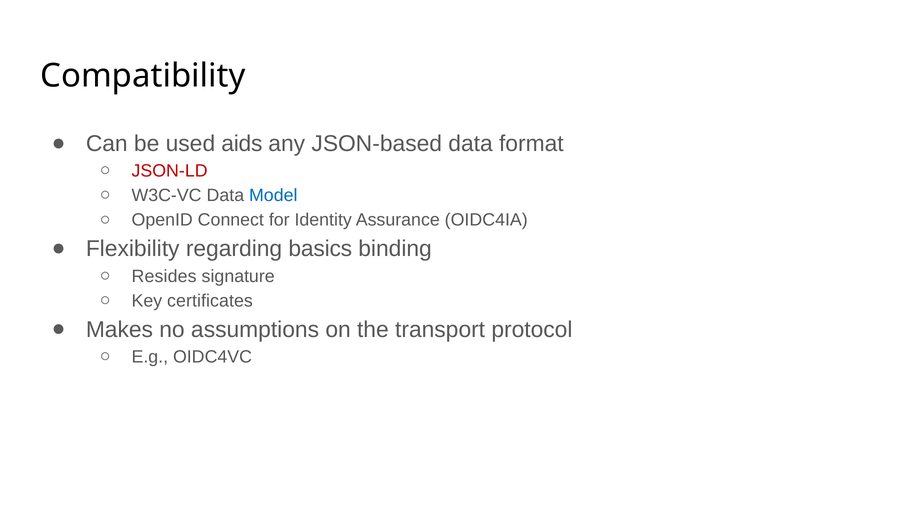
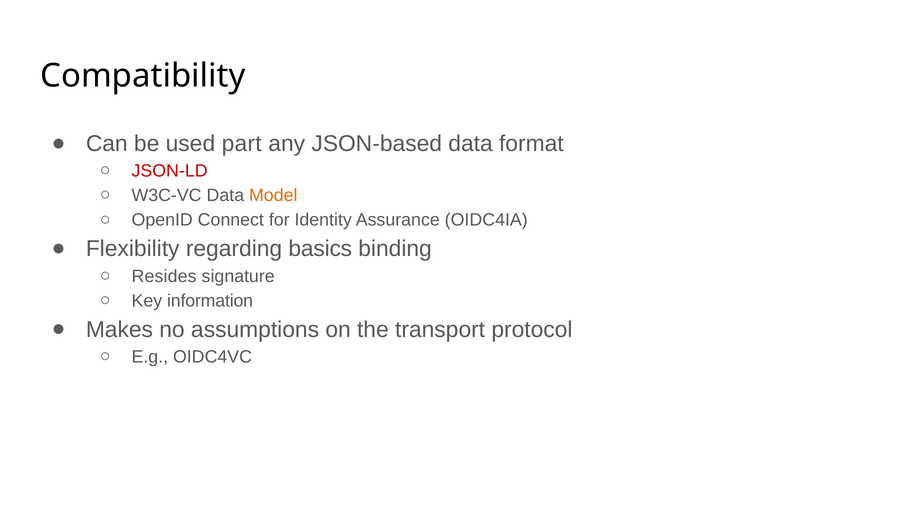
aids: aids -> part (242, 144)
Model colour: blue -> orange (273, 195)
certificates: certificates -> information (210, 300)
